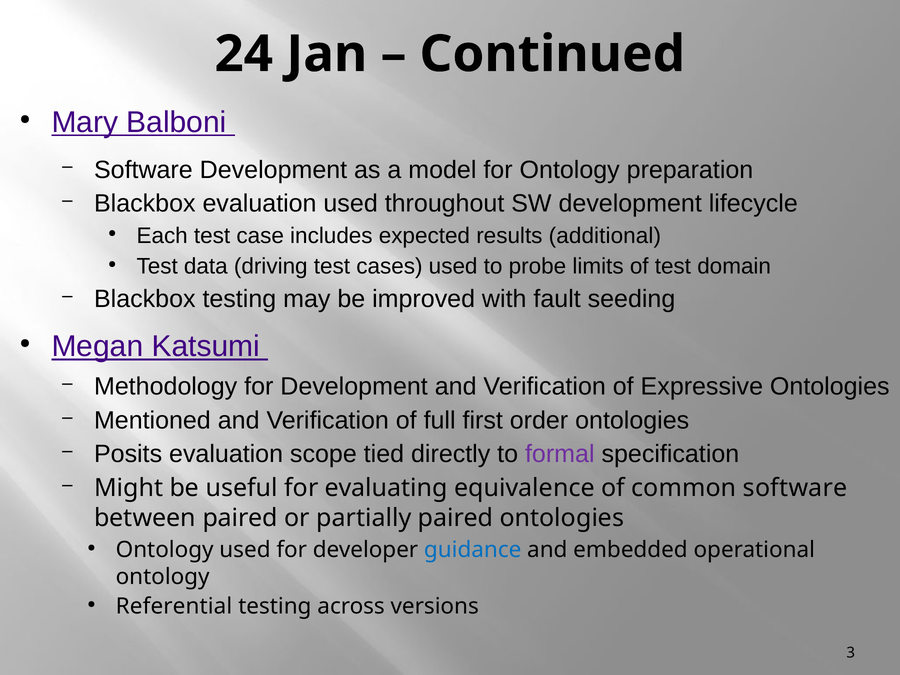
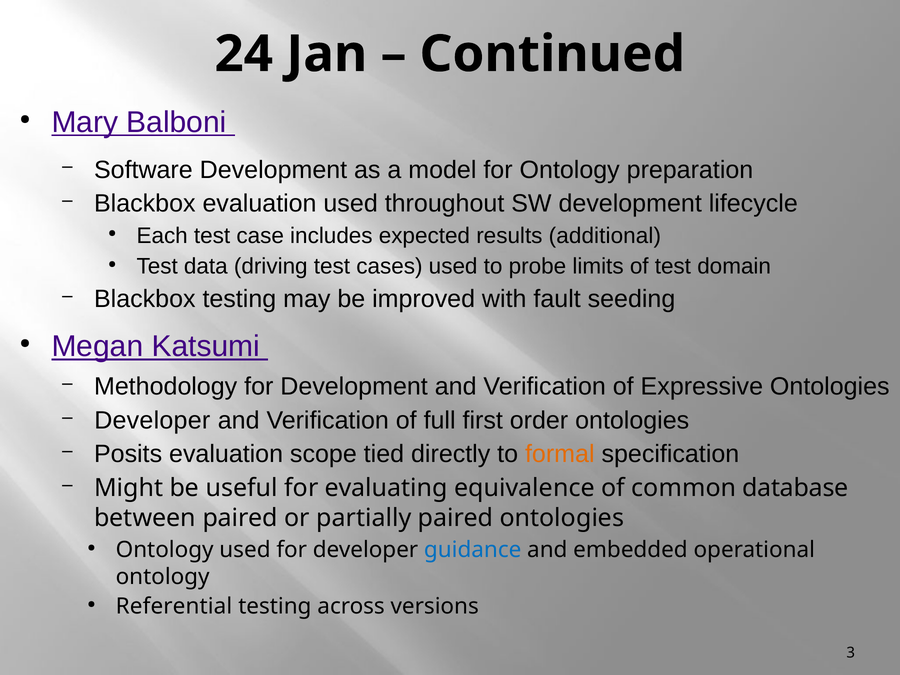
Mentioned: Mentioned -> Developer (152, 420)
formal colour: purple -> orange (560, 454)
common software: software -> database (795, 488)
